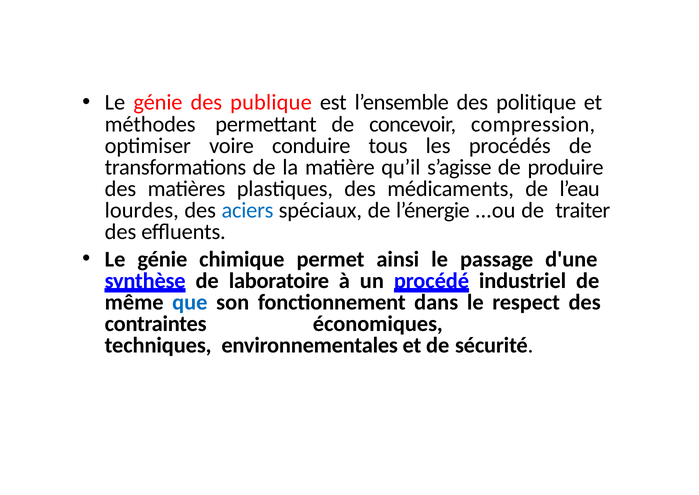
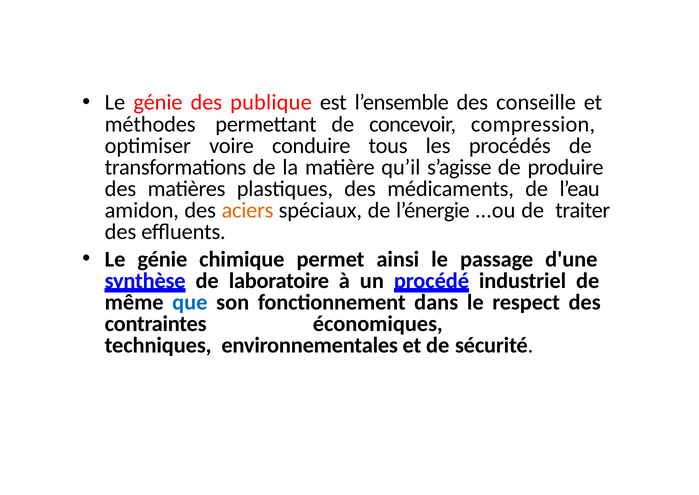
politique: politique -> conseille (536, 103)
lourdes: lourdes -> amidon (142, 210)
aciers colour: blue -> orange (248, 210)
